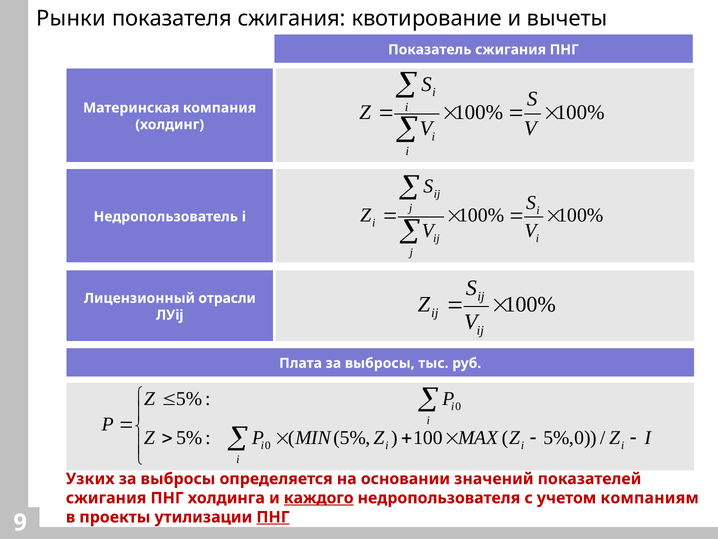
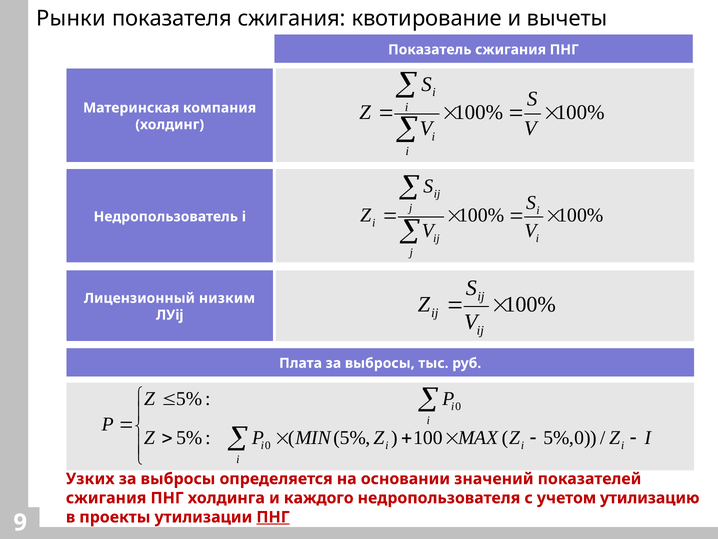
отрасли: отрасли -> низким (227, 298)
каждого underline: present -> none (319, 498)
компаниям: компаниям -> утилизацию (650, 498)
